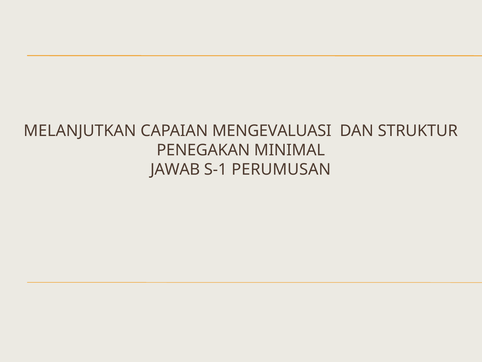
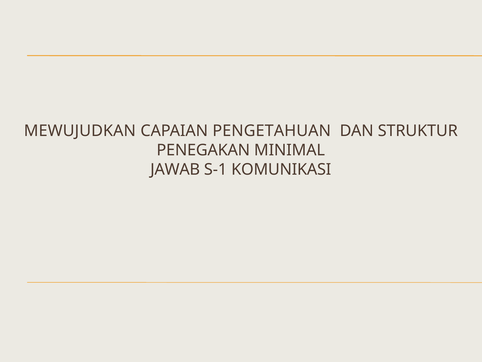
MELANJUTKAN: MELANJUTKAN -> MEWUJUDKAN (80, 131)
MENGEVALUASI: MENGEVALUASI -> PENGETAHUAN (272, 131)
PERUMUSAN: PERUMUSAN -> KOMUNIKASI (281, 169)
